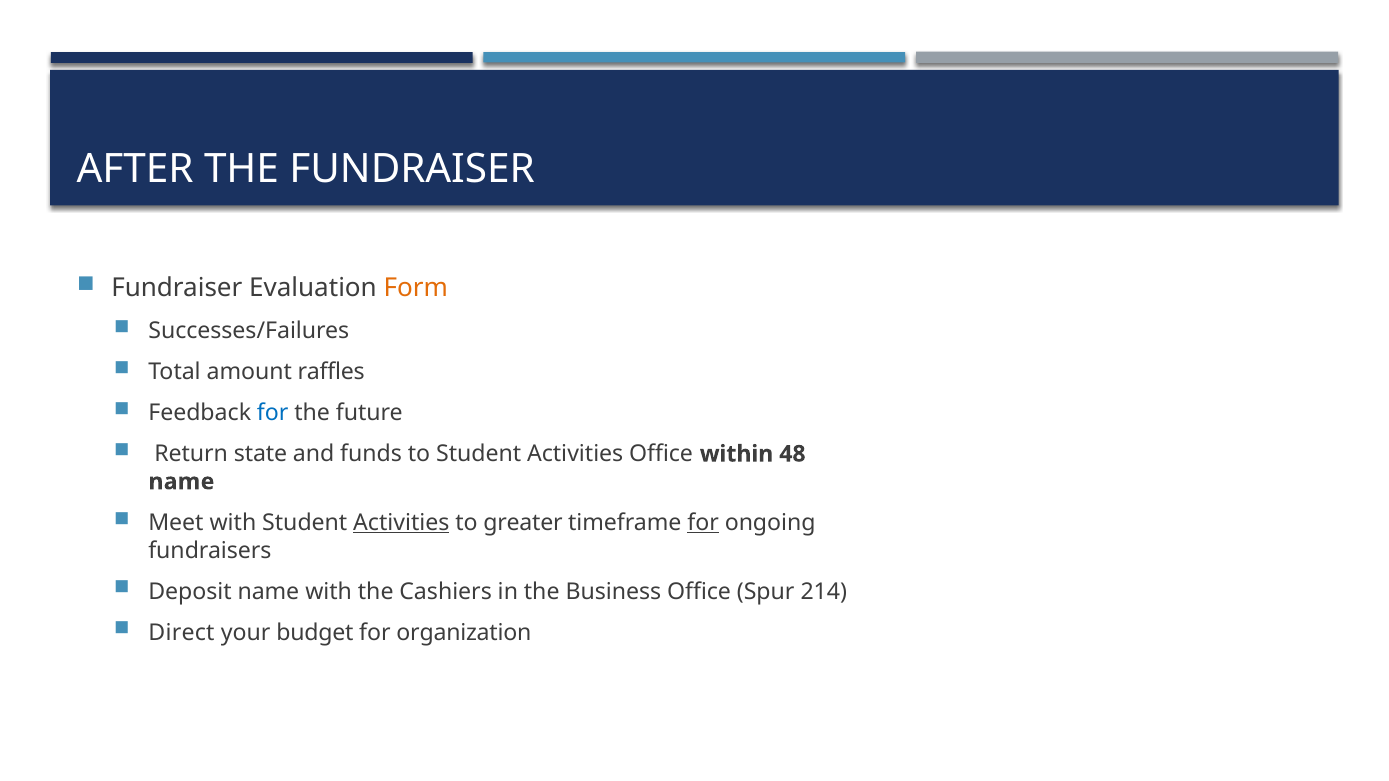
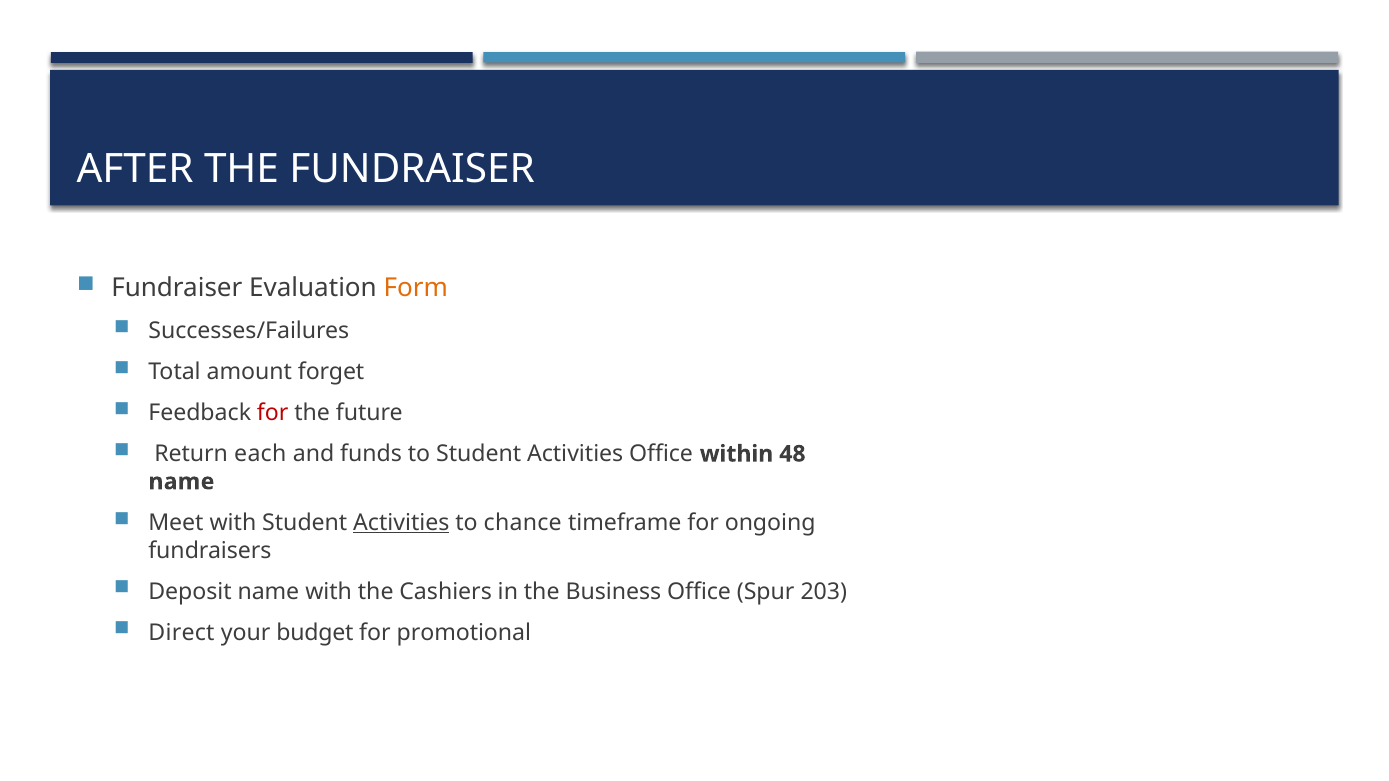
raffles: raffles -> forget (331, 372)
for colour: blue -> red (273, 413)
state: state -> each (260, 454)
greater: greater -> chance (523, 523)
for underline: present -> none (703, 523)
214: 214 -> 203 (824, 592)
organization: organization -> promotional (464, 633)
